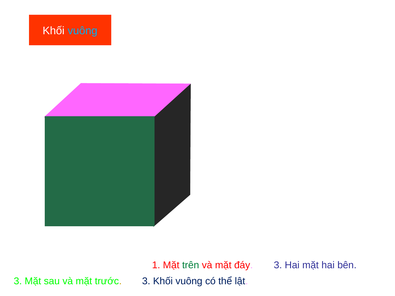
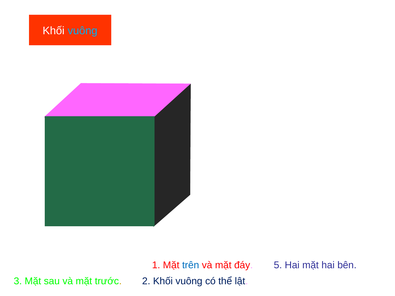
trên colour: green -> blue (191, 265)
đáy 3: 3 -> 5 (278, 265)
trước 3: 3 -> 2 (146, 281)
